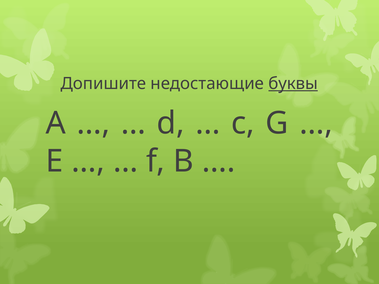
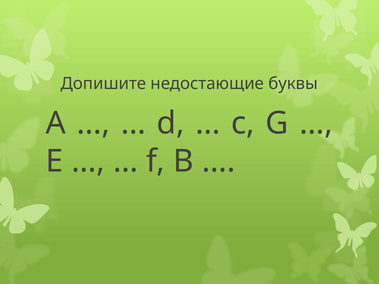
буквы underline: present -> none (293, 84)
